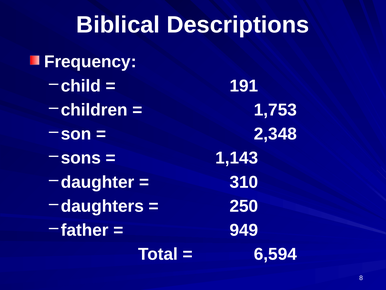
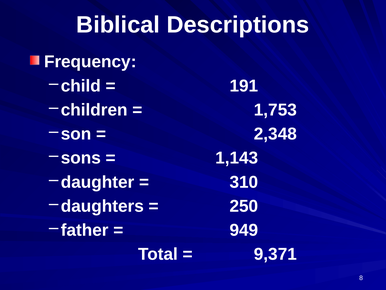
6,594: 6,594 -> 9,371 (275, 254)
